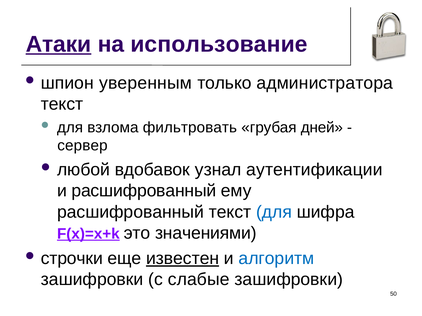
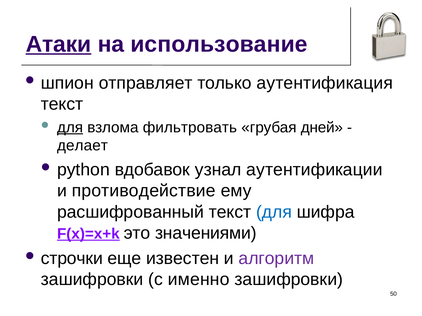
уверенным: уверенным -> отправляет (146, 83)
администратора: администратора -> аутентификация (325, 83)
для underline: none -> present (70, 128)
сервер: сервер -> делает (82, 146)
любой: любой -> python (83, 170)
и расшифрованный: расшифрованный -> противодействие (144, 191)
известен underline: present -> none (183, 259)
алгоритм colour: blue -> purple (276, 259)
слабые: слабые -> именно (199, 280)
